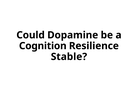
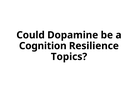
Stable: Stable -> Topics (69, 56)
